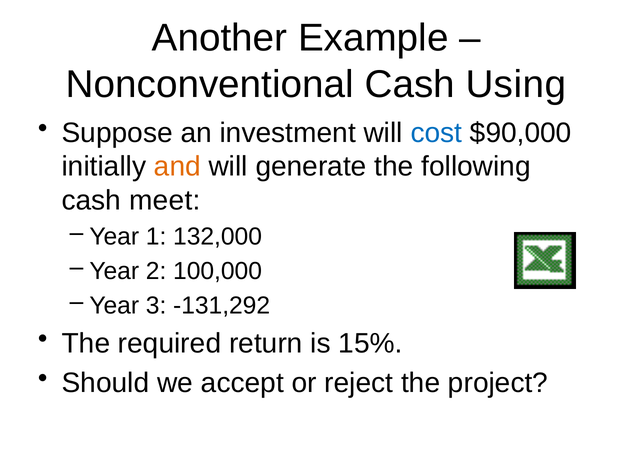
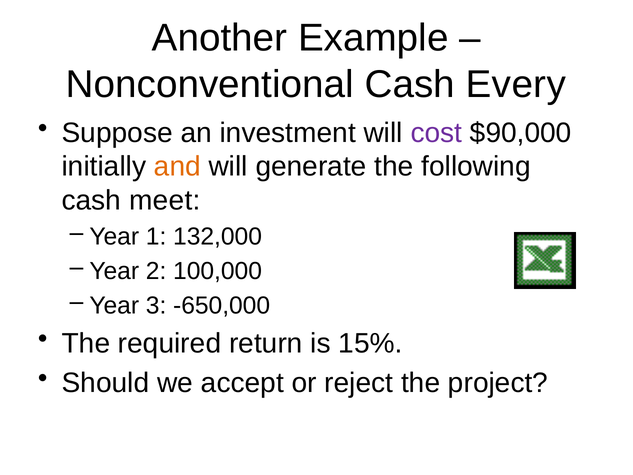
Using: Using -> Every (516, 84)
cost colour: blue -> purple (436, 133)
-131,292: -131,292 -> -650,000 (222, 306)
